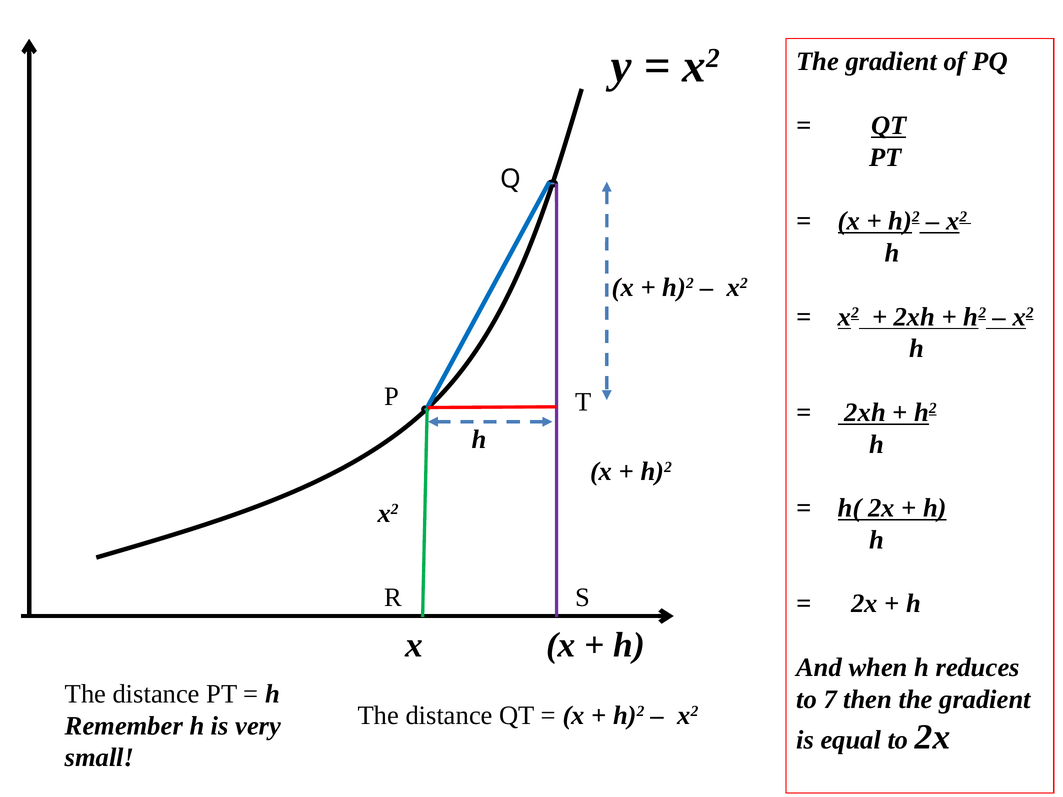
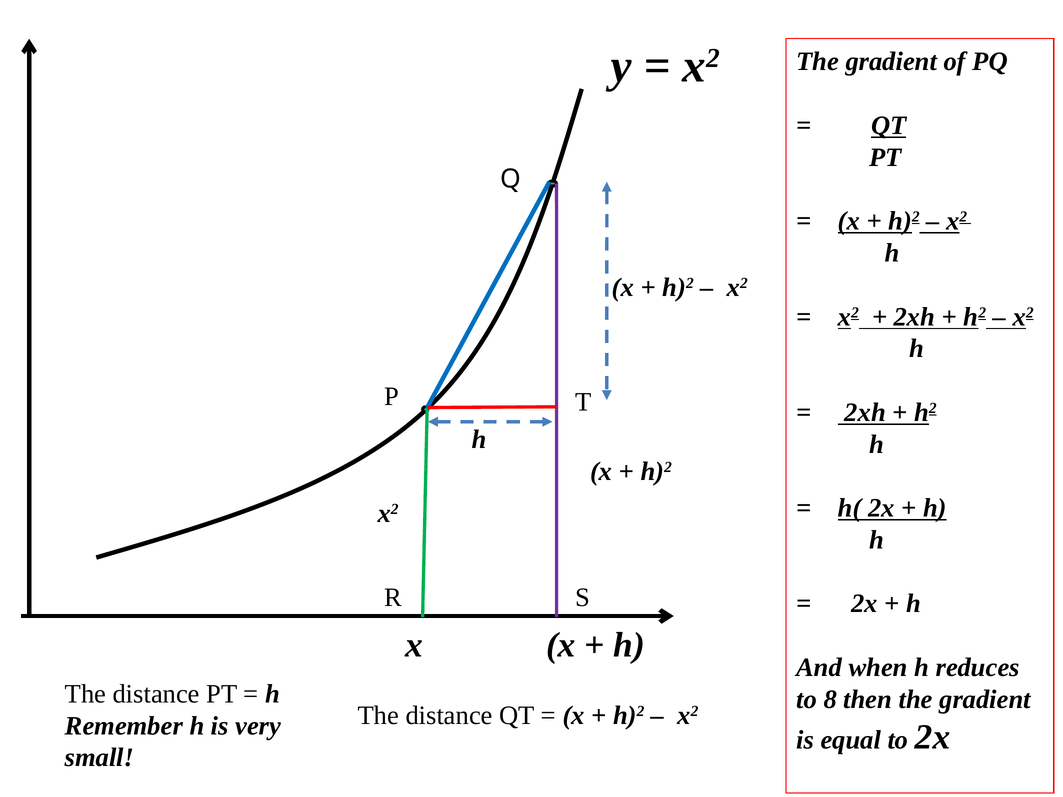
7: 7 -> 8 (830, 700)
